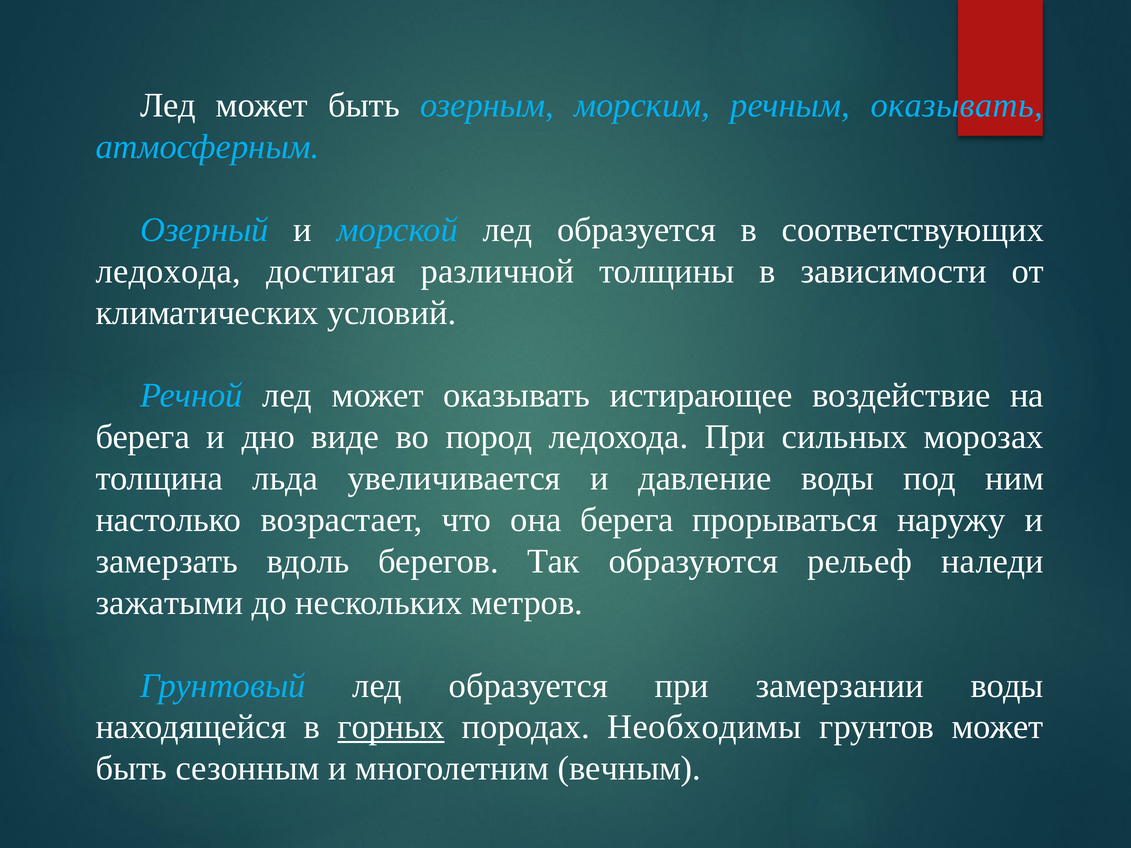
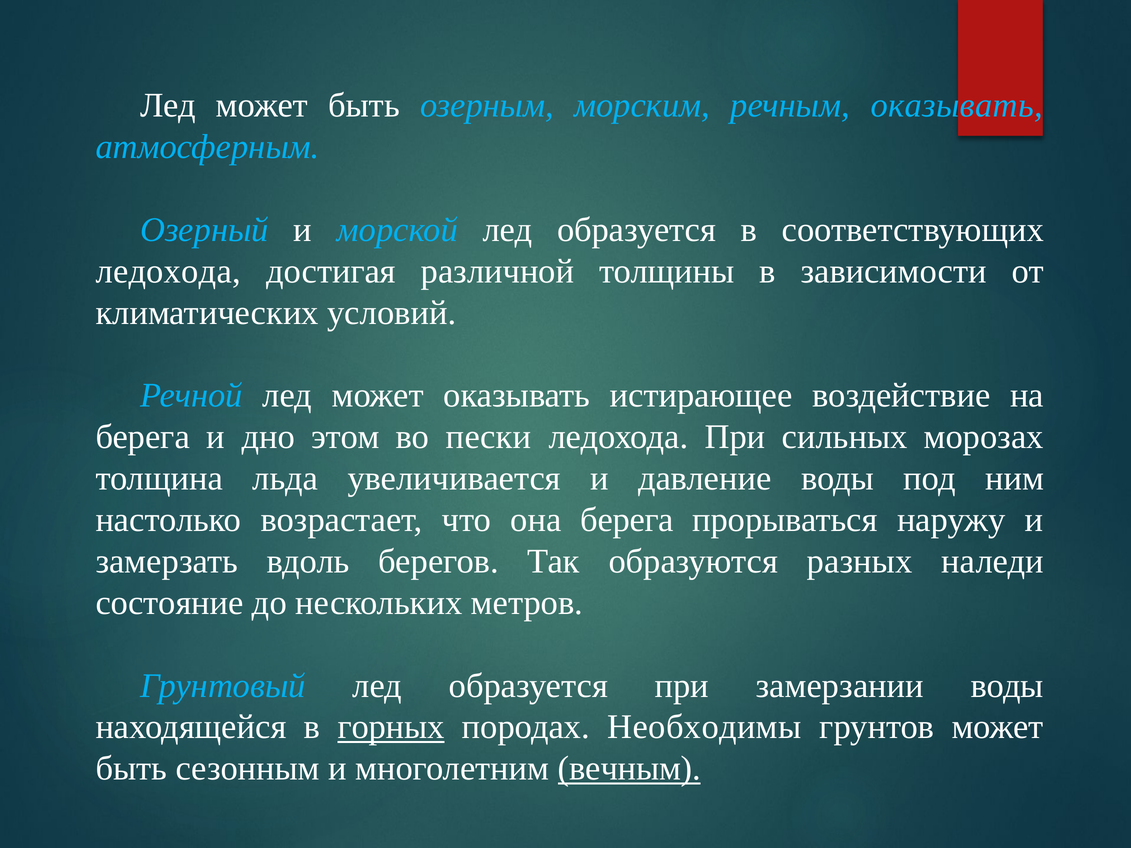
виде: виде -> этом (345, 437)
пород: пород -> пески (489, 437)
рельеф: рельеф -> разных (860, 561)
зажатыми: зажатыми -> состояние (170, 603)
вечным underline: none -> present (629, 769)
